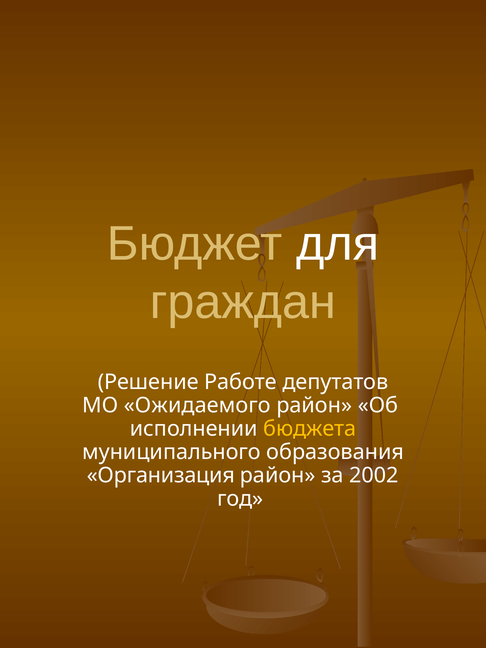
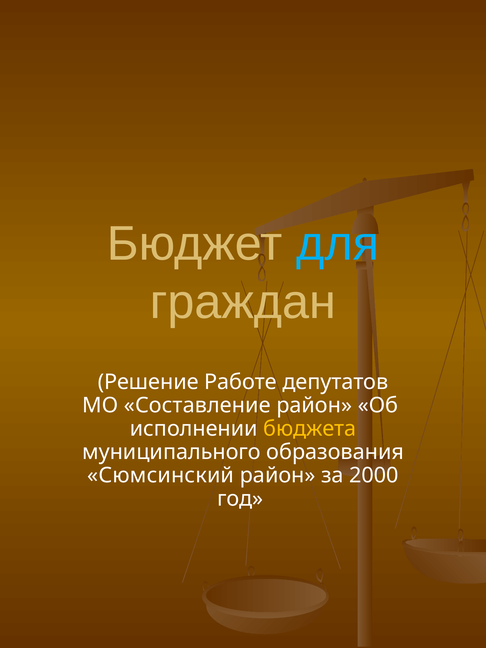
для colour: white -> light blue (338, 244)
Ожидаемого: Ожидаемого -> Составление (197, 405)
Организация: Организация -> Сюмсинский (161, 475)
2002: 2002 -> 2000 (374, 475)
